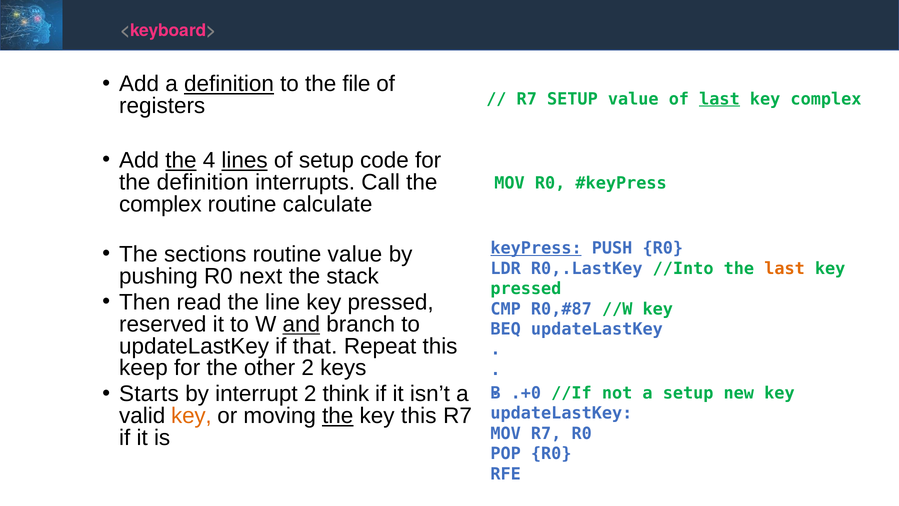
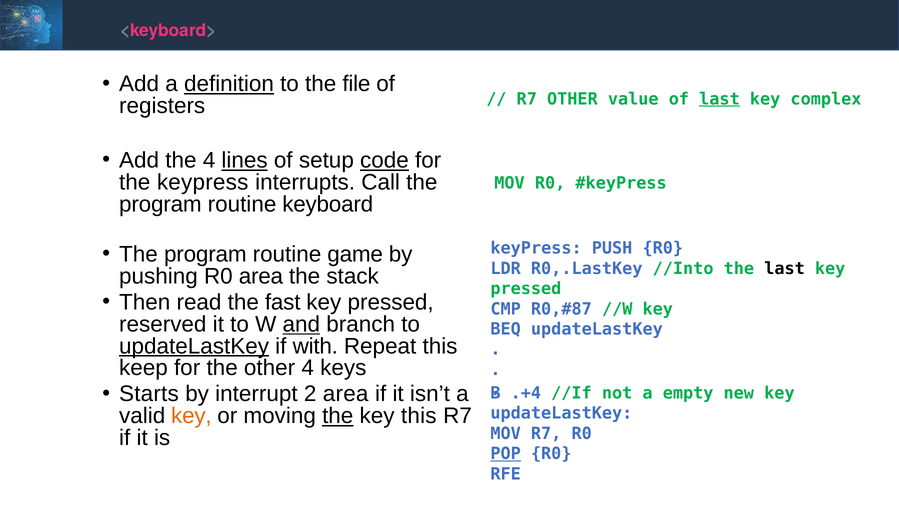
R7 SETUP: SETUP -> OTHER (572, 99)
the underline: present -> none (181, 160)
code underline: none -> present (384, 160)
the definition: definition -> keypress (203, 182)
complex: complex -> program (160, 204)
calculate: calculate -> keyboard (328, 204)
keyPress underline: present -> none (536, 248)
sections: sections -> program (205, 254)
routine value: value -> game (355, 254)
last colour: orange -> black (785, 268)
R0 next: next -> area (261, 276)
line: line -> fast (283, 302)
updateLastKey underline: none -> present (194, 346)
that: that -> with (315, 346)
other 2: 2 -> 4 (308, 368)
2 think: think -> area (346, 394)
.+0: .+0 -> .+4 (526, 393)
a setup: setup -> empty (688, 393)
POP underline: none -> present (506, 453)
